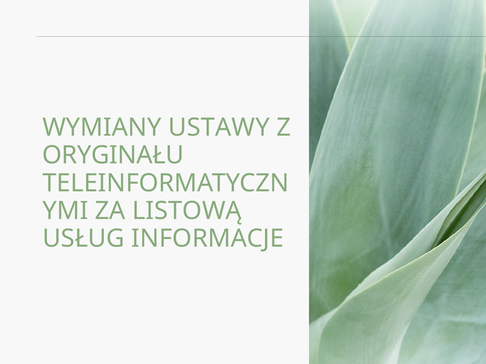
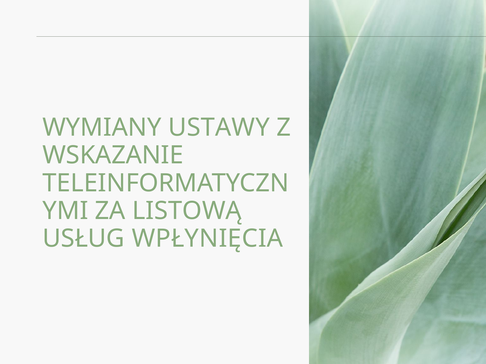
ORYGINAŁU: ORYGINAŁU -> WSKAZANIE (113, 155)
INFORMACJE: INFORMACJE -> WPŁYNIĘCIA (207, 239)
